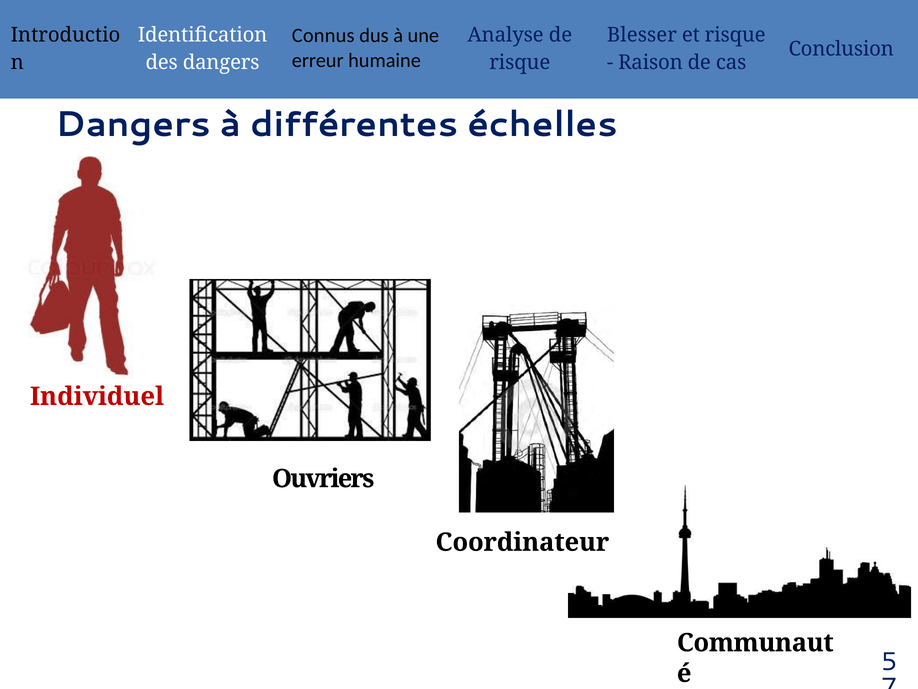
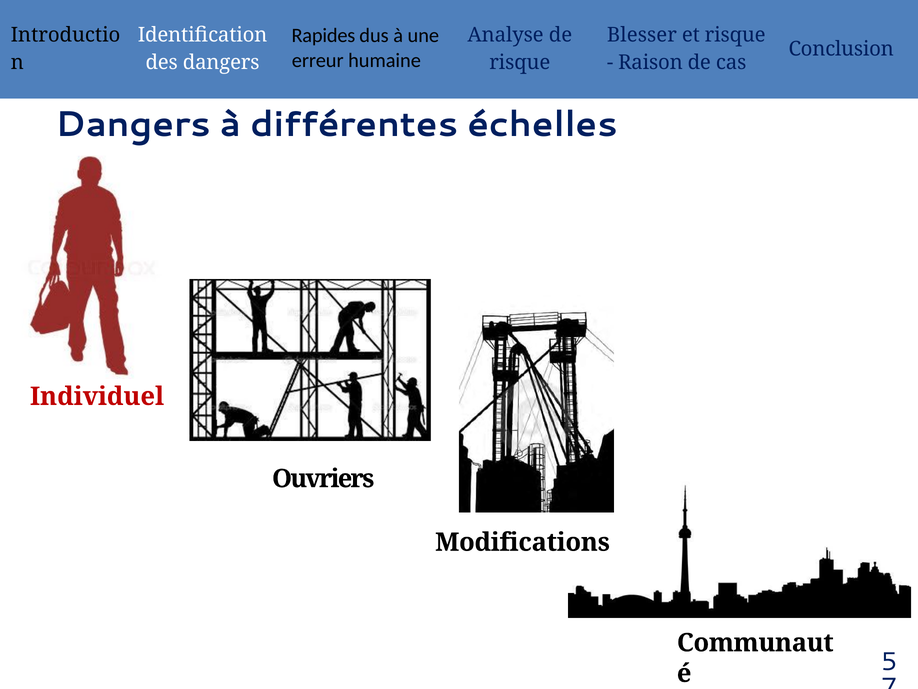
Connus: Connus -> Rapides (323, 35)
Coordinateur: Coordinateur -> Modifications (522, 542)
